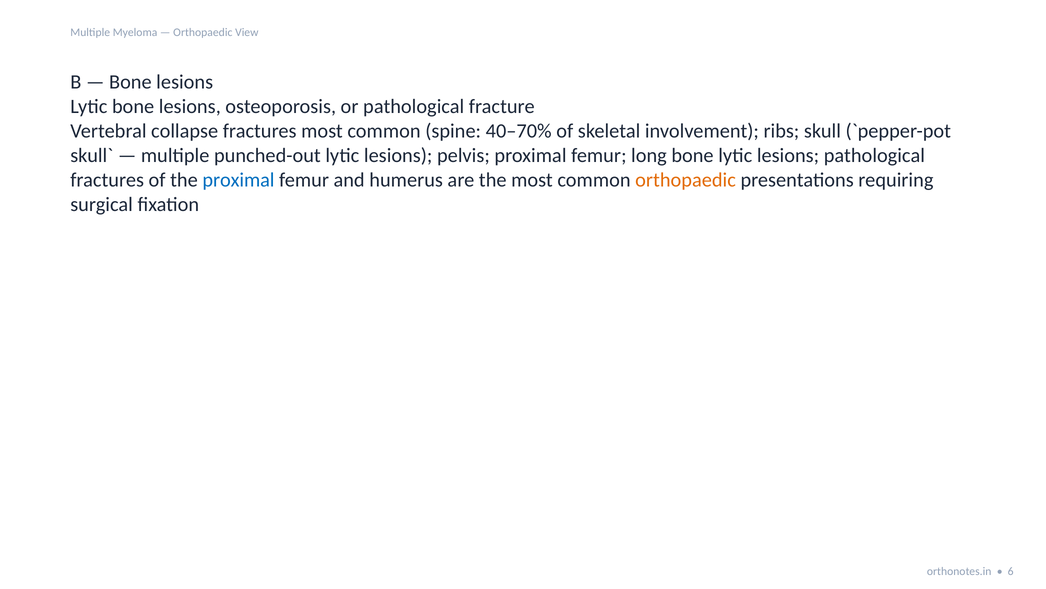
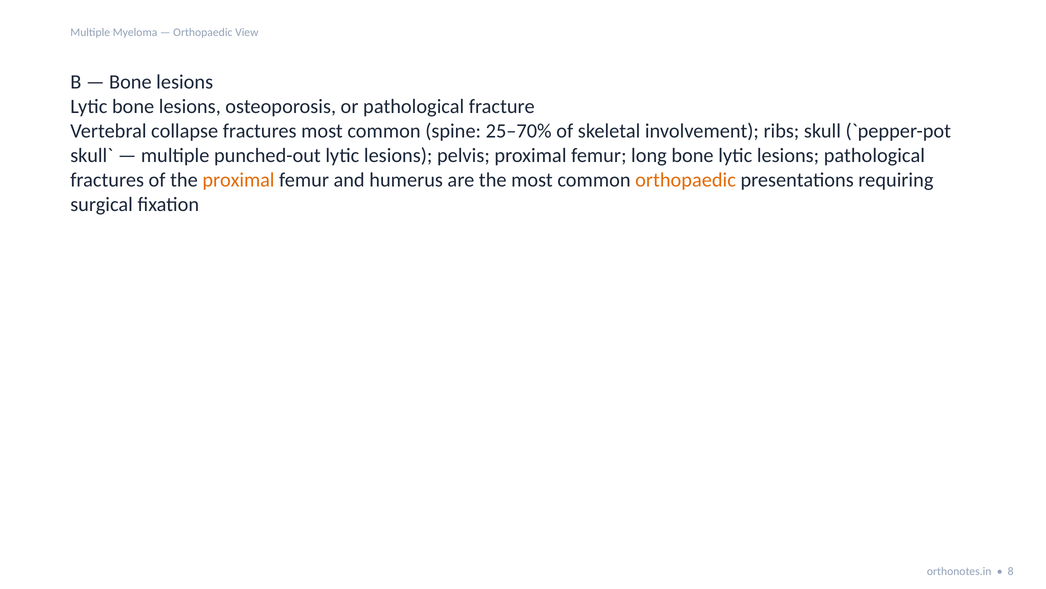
40–70%: 40–70% -> 25–70% (519, 131)
proximal colour: blue -> orange (238, 180)
6: 6 -> 8 (1011, 571)
